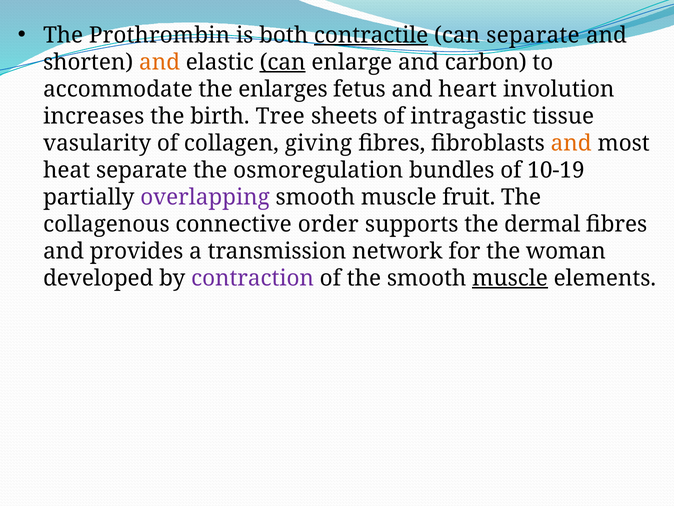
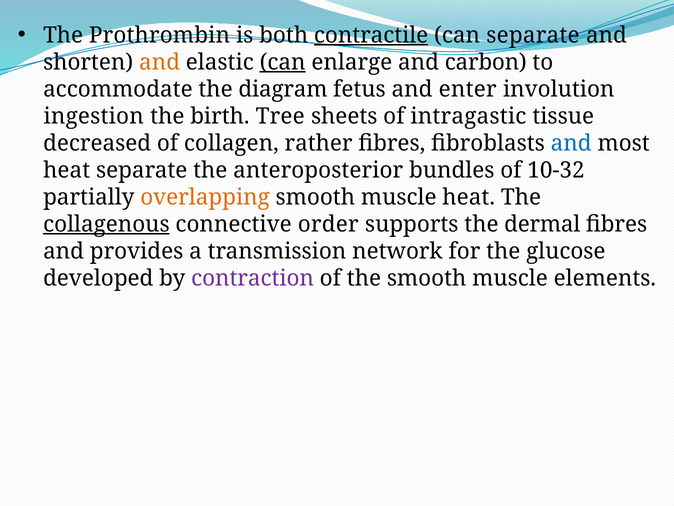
enlarges: enlarges -> diagram (283, 89)
heart: heart -> enter (468, 89)
increases: increases -> ingestion (94, 116)
vasularity: vasularity -> decreased (97, 143)
giving: giving -> rather (319, 143)
and colour: orange -> blue (571, 143)
osmoregulation: osmoregulation -> anteroposterior (318, 170)
10-19: 10-19 -> 10-32 (556, 170)
overlapping colour: purple -> orange (205, 197)
muscle fruit: fruit -> heat (469, 197)
collagenous underline: none -> present (106, 224)
woman: woman -> glucose (566, 251)
muscle underline: present -> none (510, 278)
